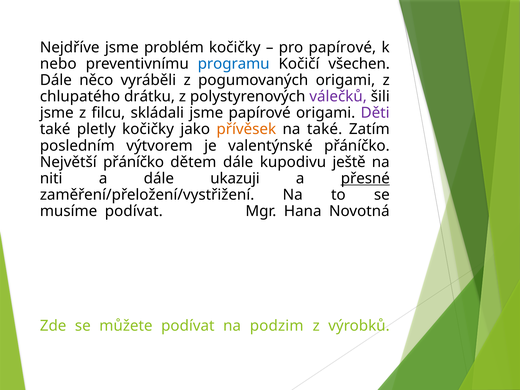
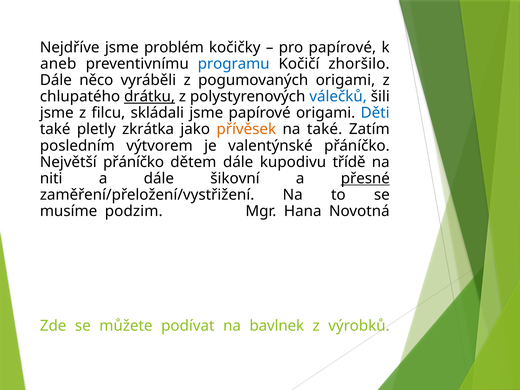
nebo: nebo -> aneb (58, 64)
všechen: všechen -> zhoršilo (359, 64)
drátku underline: none -> present (150, 97)
válečků colour: purple -> blue (338, 97)
Děti colour: purple -> blue (375, 113)
pletly kočičky: kočičky -> zkrátka (148, 129)
ještě: ještě -> třídě (349, 162)
ukazuji: ukazuji -> šikovní (235, 178)
musíme podívat: podívat -> podzim (134, 211)
podzim: podzim -> bavlnek (277, 326)
